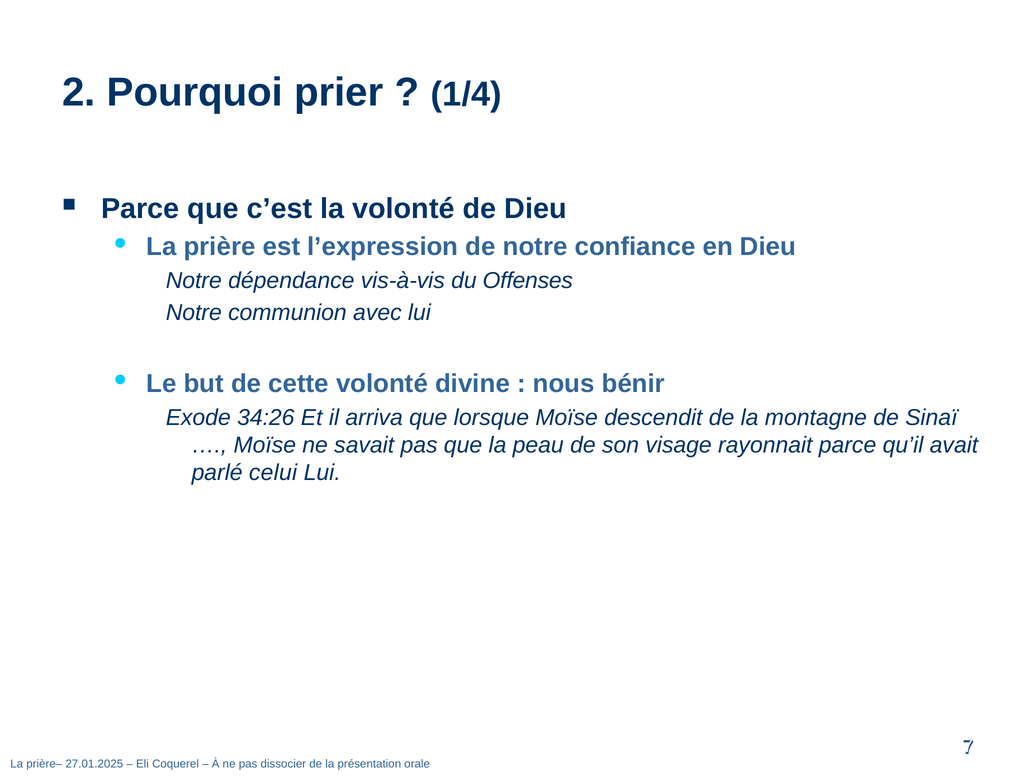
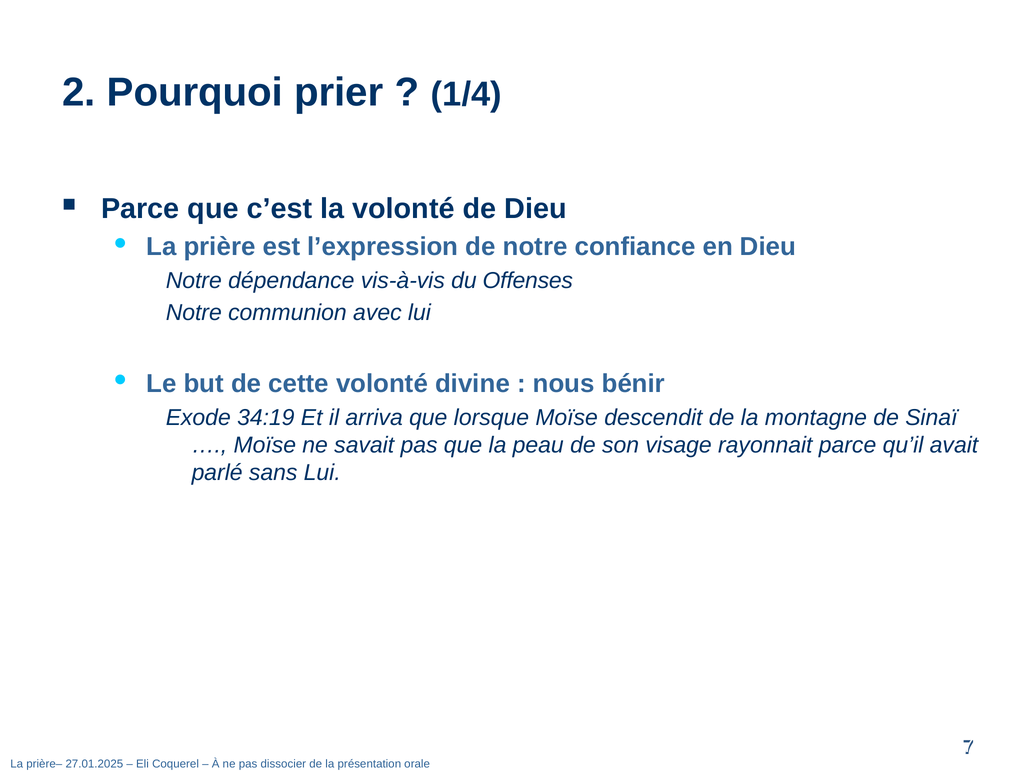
34:26: 34:26 -> 34:19 (266, 417)
celui: celui -> sans (273, 473)
